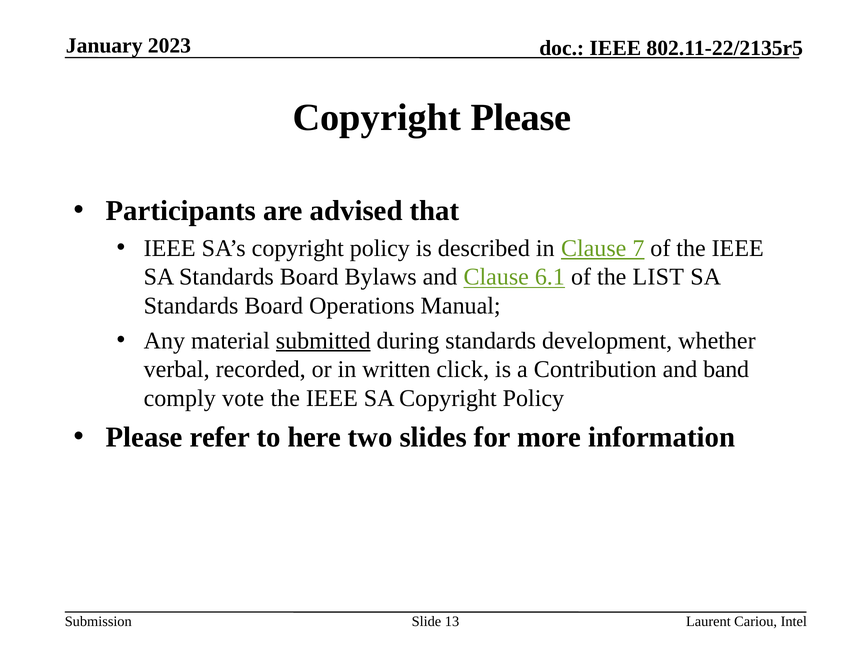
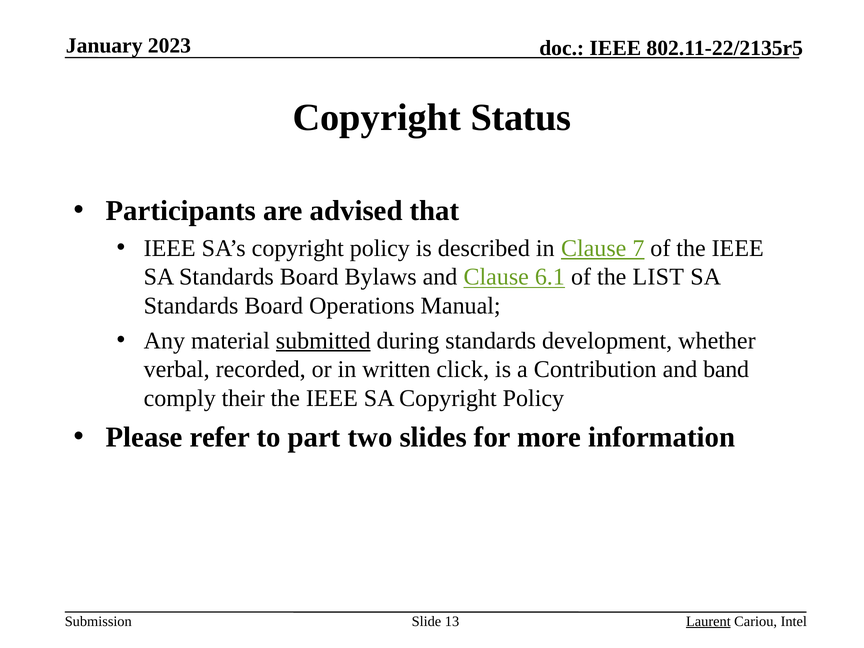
Copyright Please: Please -> Status (521, 118)
vote: vote -> their (243, 398)
here: here -> part (314, 437)
Laurent underline: none -> present (708, 621)
